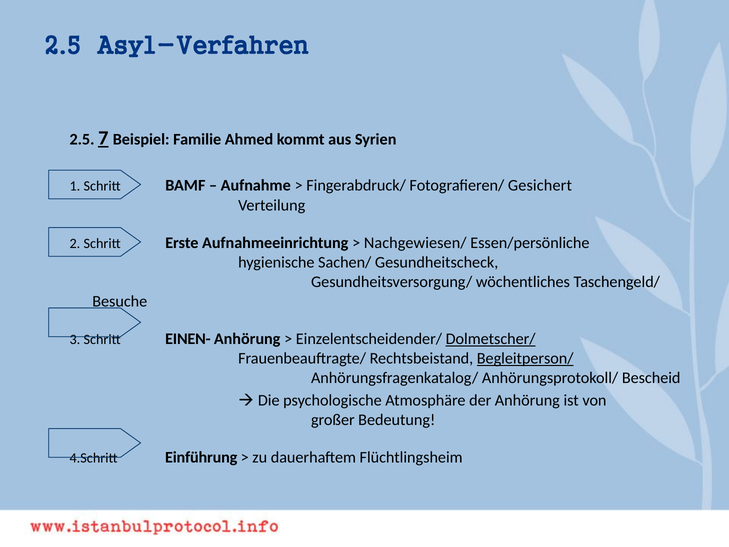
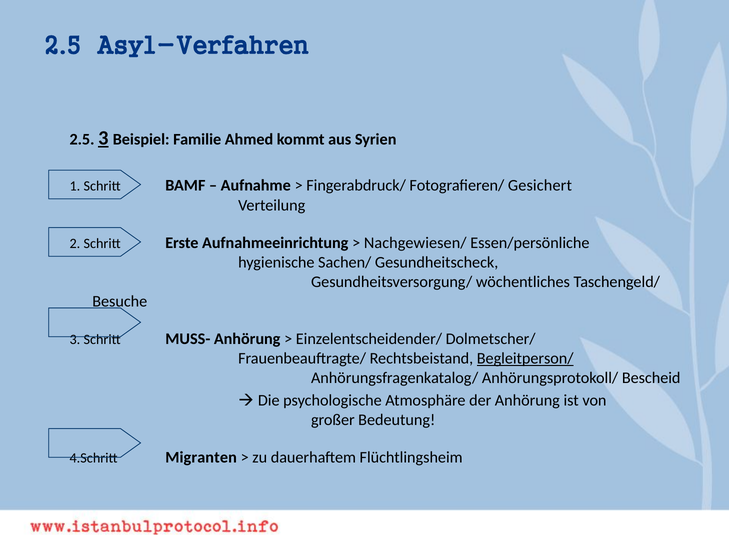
2.5 7: 7 -> 3 (103, 138)
EINEN-: EINEN- -> MUSS- (188, 339)
Dolmetscher/ underline: present -> none (491, 339)
Einführung: Einführung -> Migranten (201, 457)
